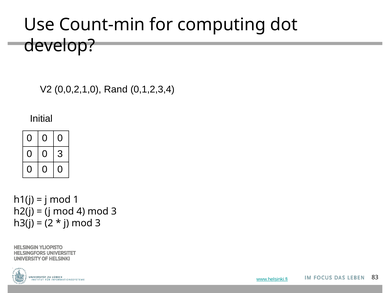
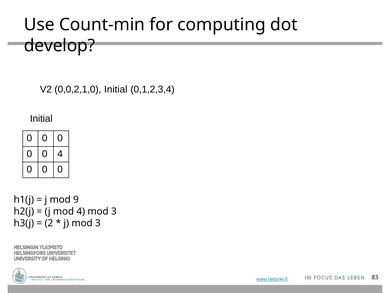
0,0,2,1,0 Rand: Rand -> Initial (116, 89)
0 3: 3 -> 4 (60, 154)
1: 1 -> 9 (76, 199)
